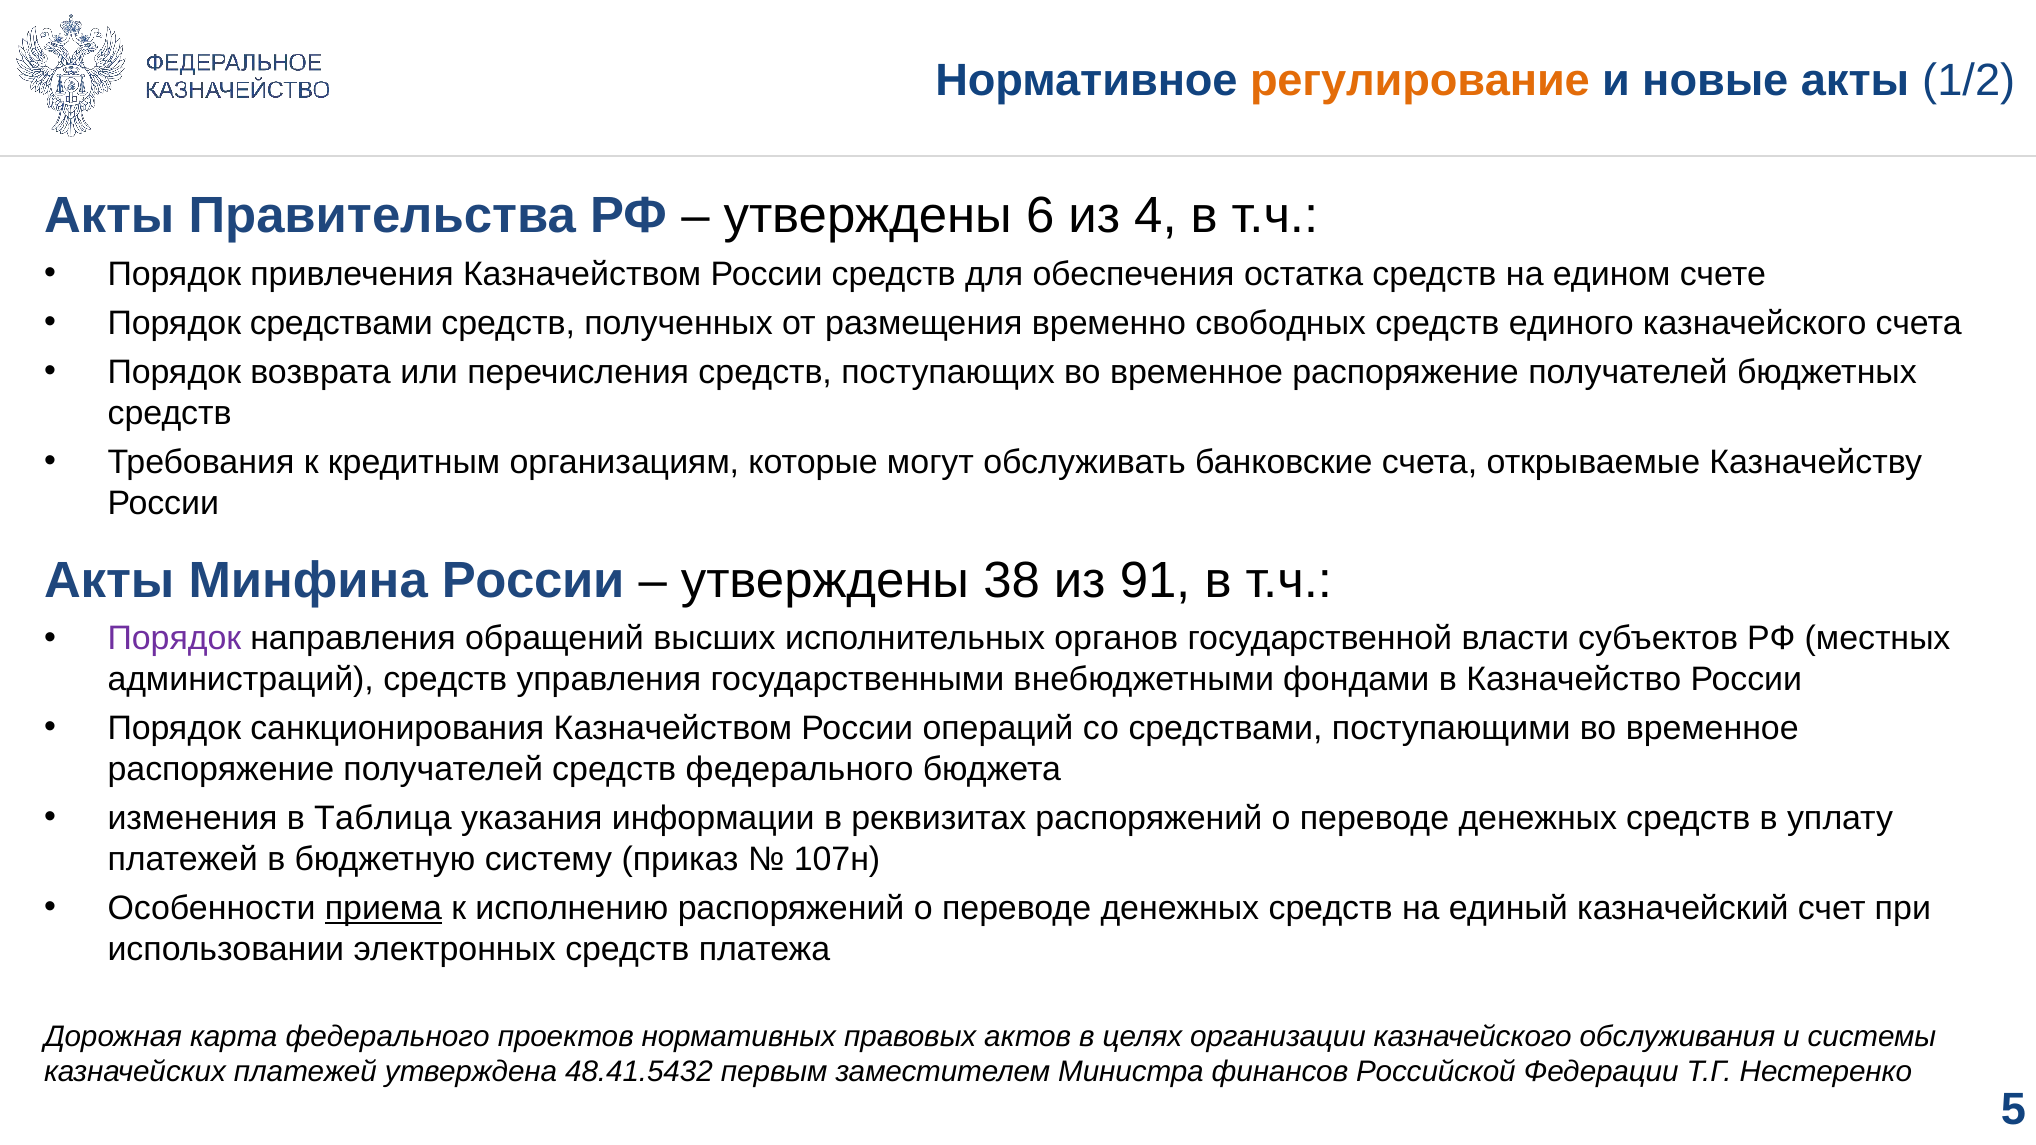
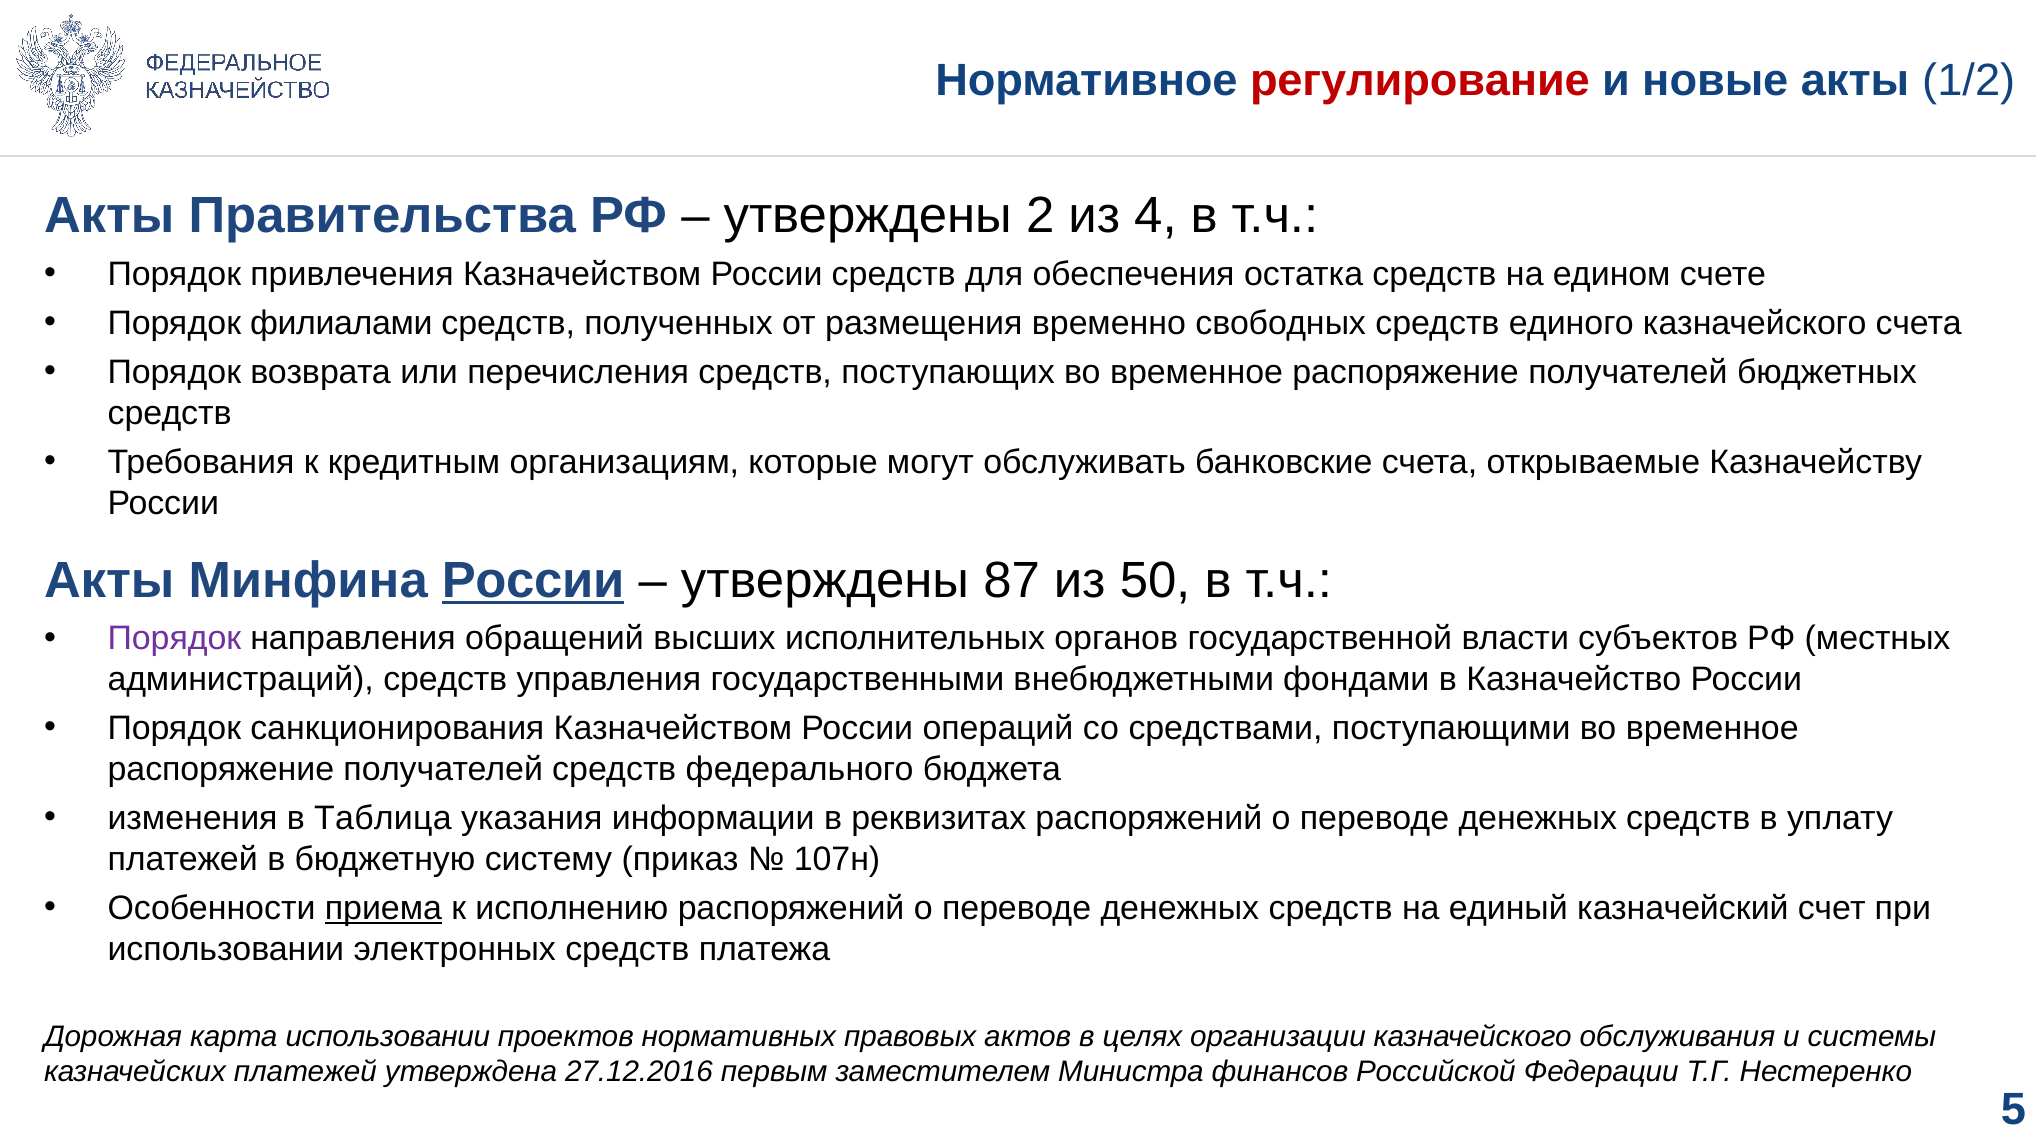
регулирование colour: orange -> red (1420, 81)
6: 6 -> 2 (1040, 216)
Порядок средствами: средствами -> филиалами (341, 323)
России underline: none -> present (533, 581)
38: 38 -> 87 (1012, 581)
91: 91 -> 50 (1155, 581)
карта федерального: федерального -> использовании (388, 1037)
48.41.5432: 48.41.5432 -> 27.12.2016 (639, 1072)
